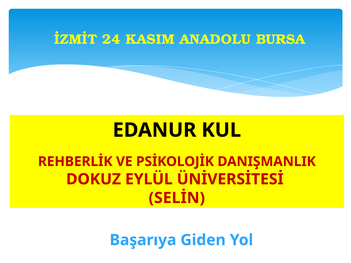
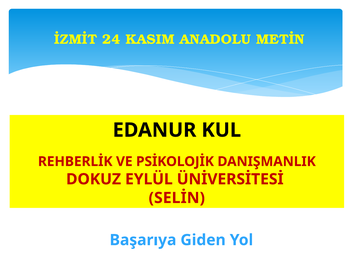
BURSA: BURSA -> METİN (280, 39)
